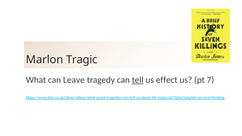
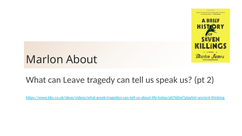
Tragic: Tragic -> About (82, 60)
tell underline: present -> none (138, 80)
effect: effect -> speak (167, 80)
7: 7 -> 2 (210, 80)
